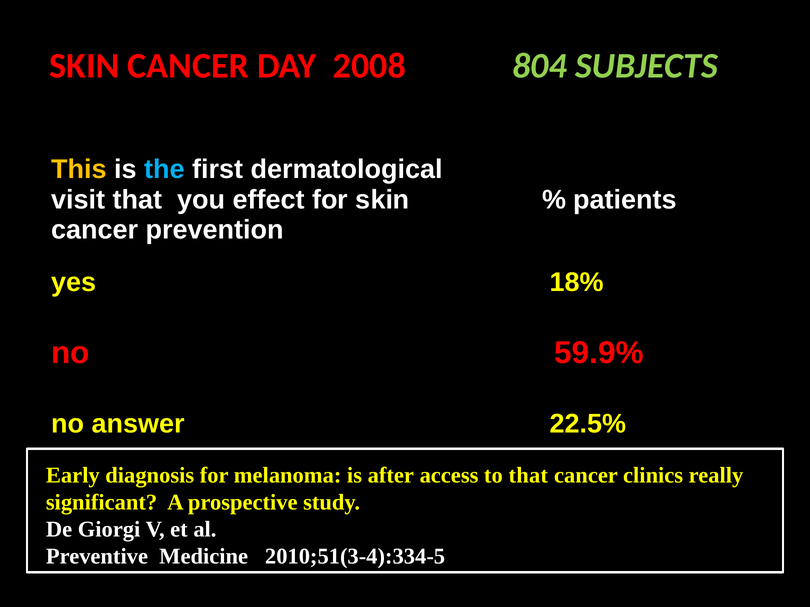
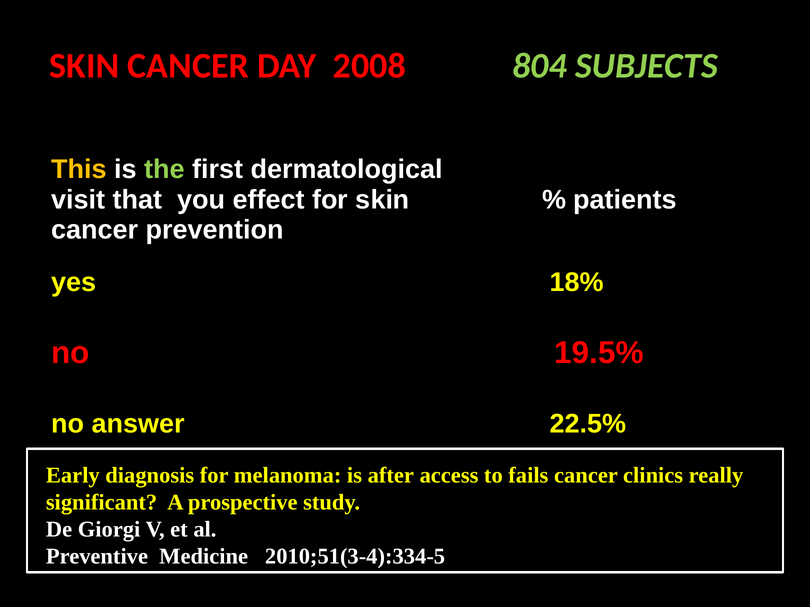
the colour: light blue -> light green (165, 170)
59.9%: 59.9% -> 19.5% (599, 353)
to that: that -> fails (528, 476)
